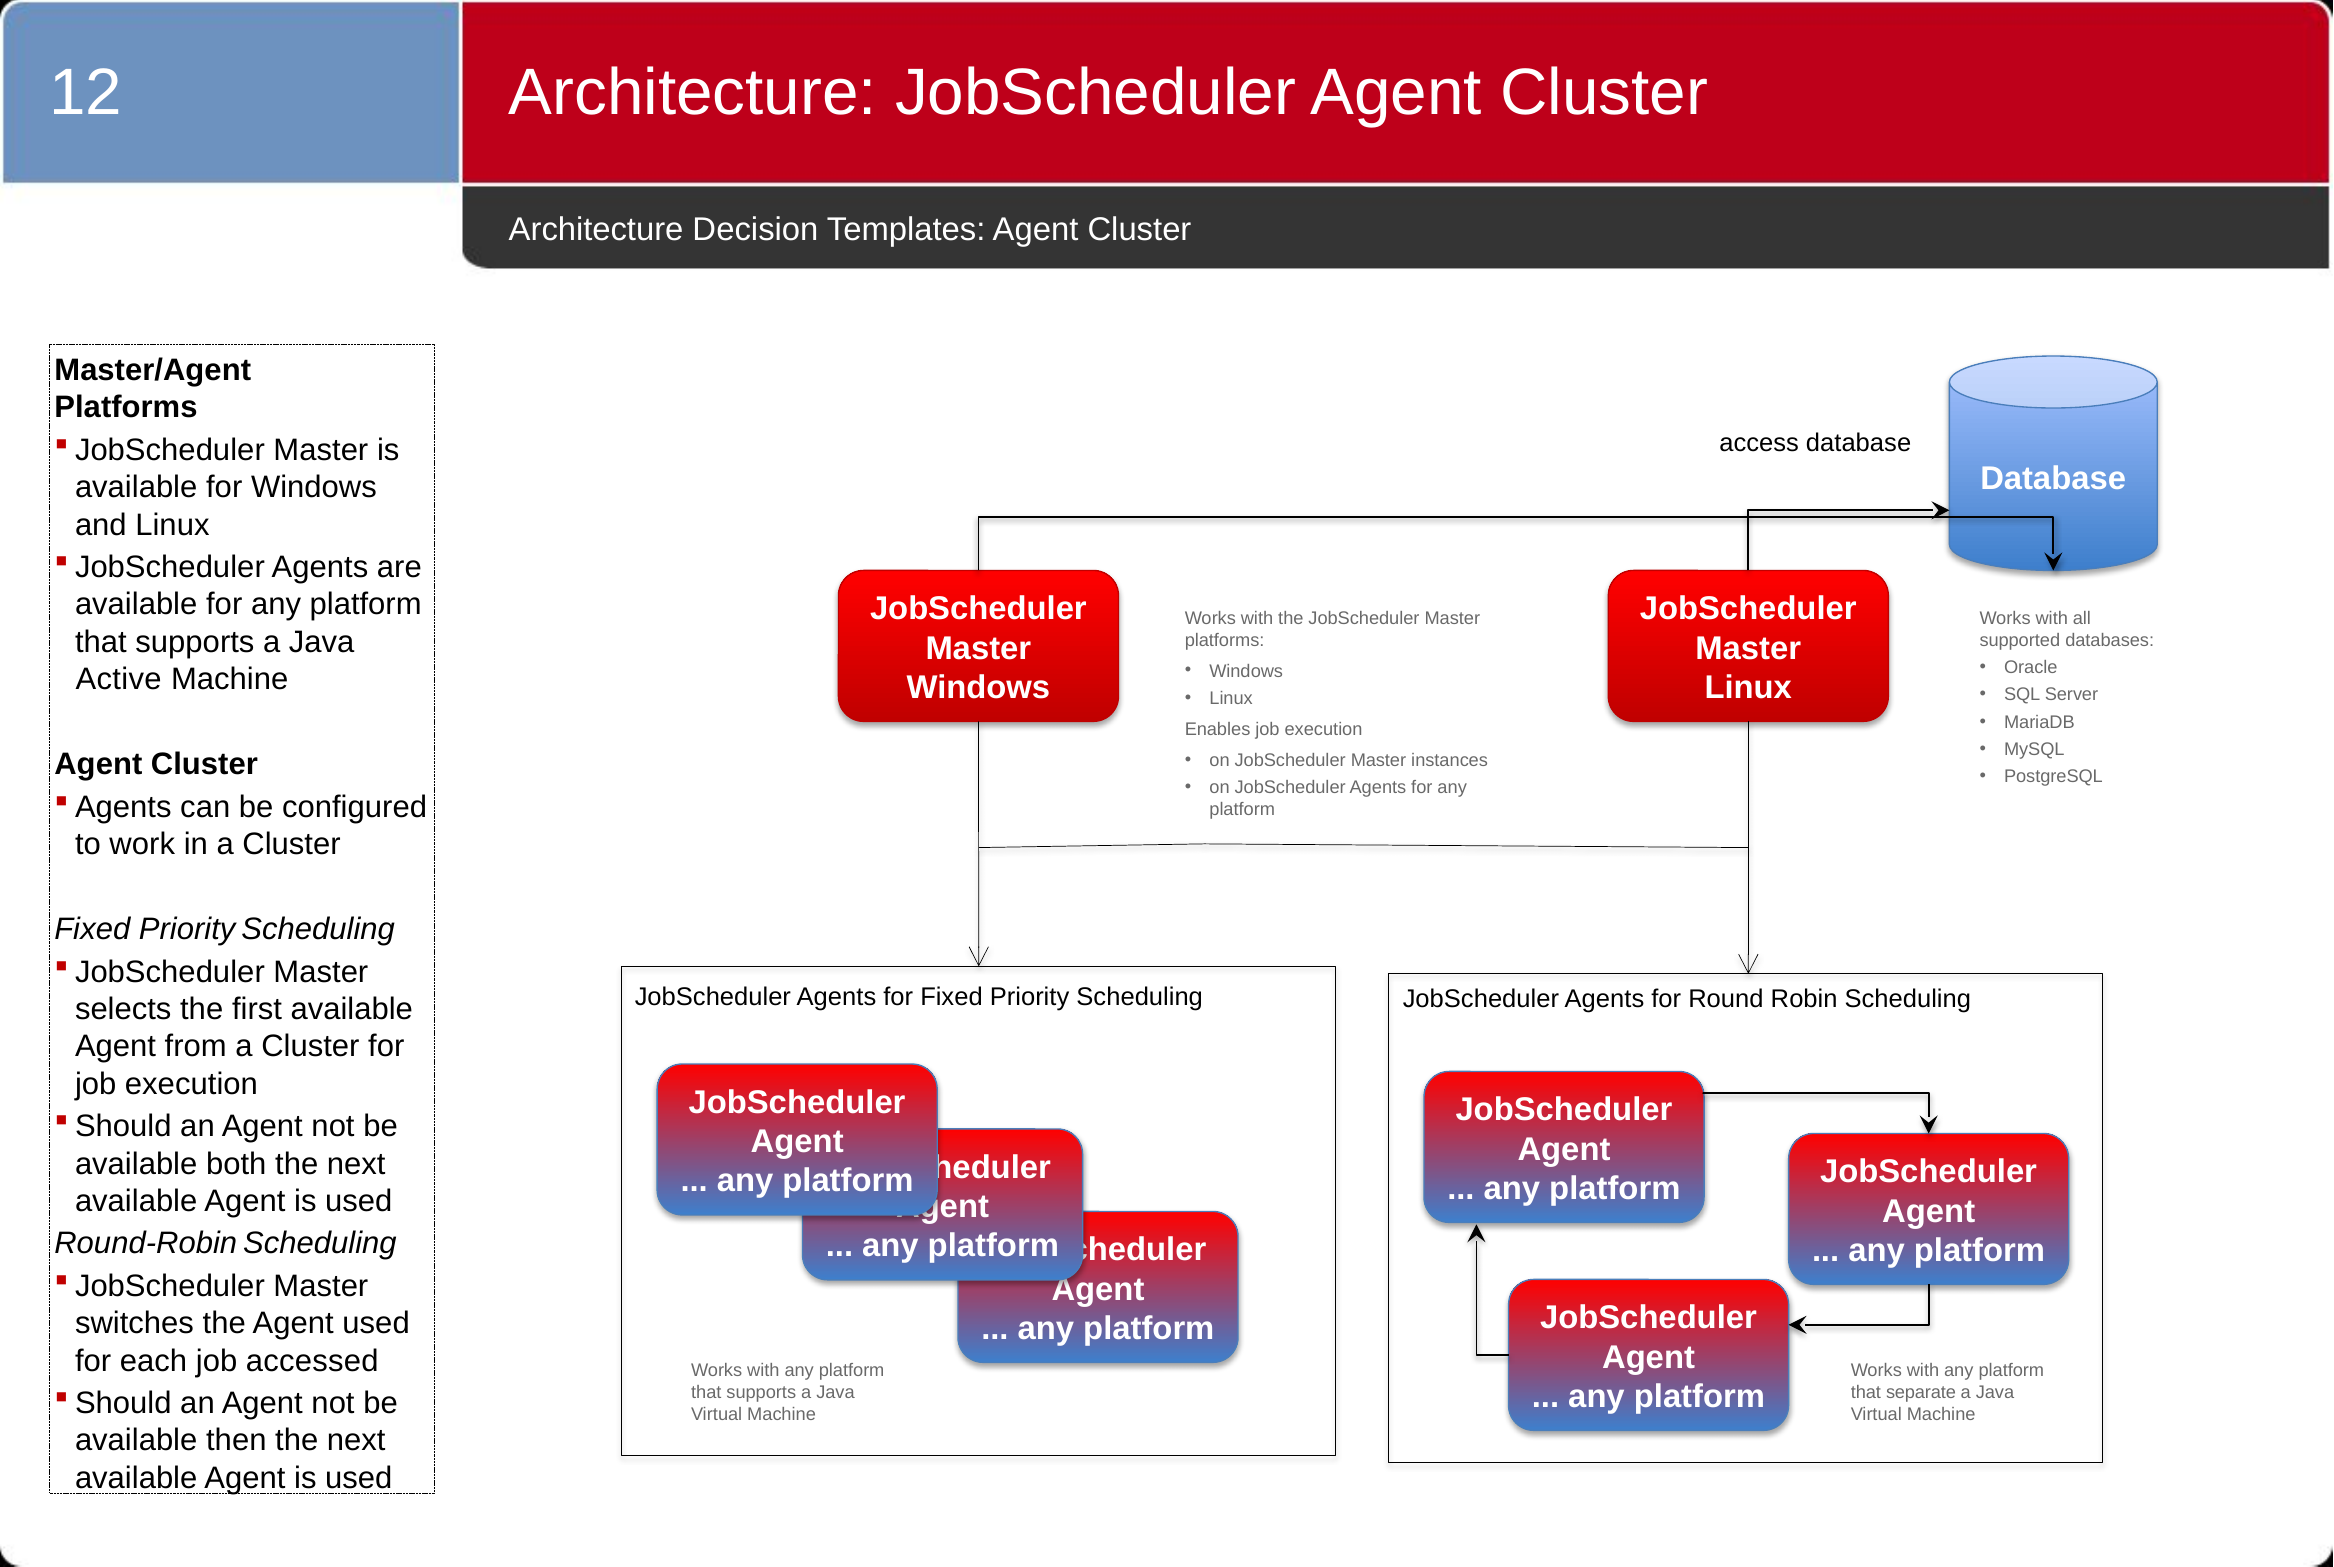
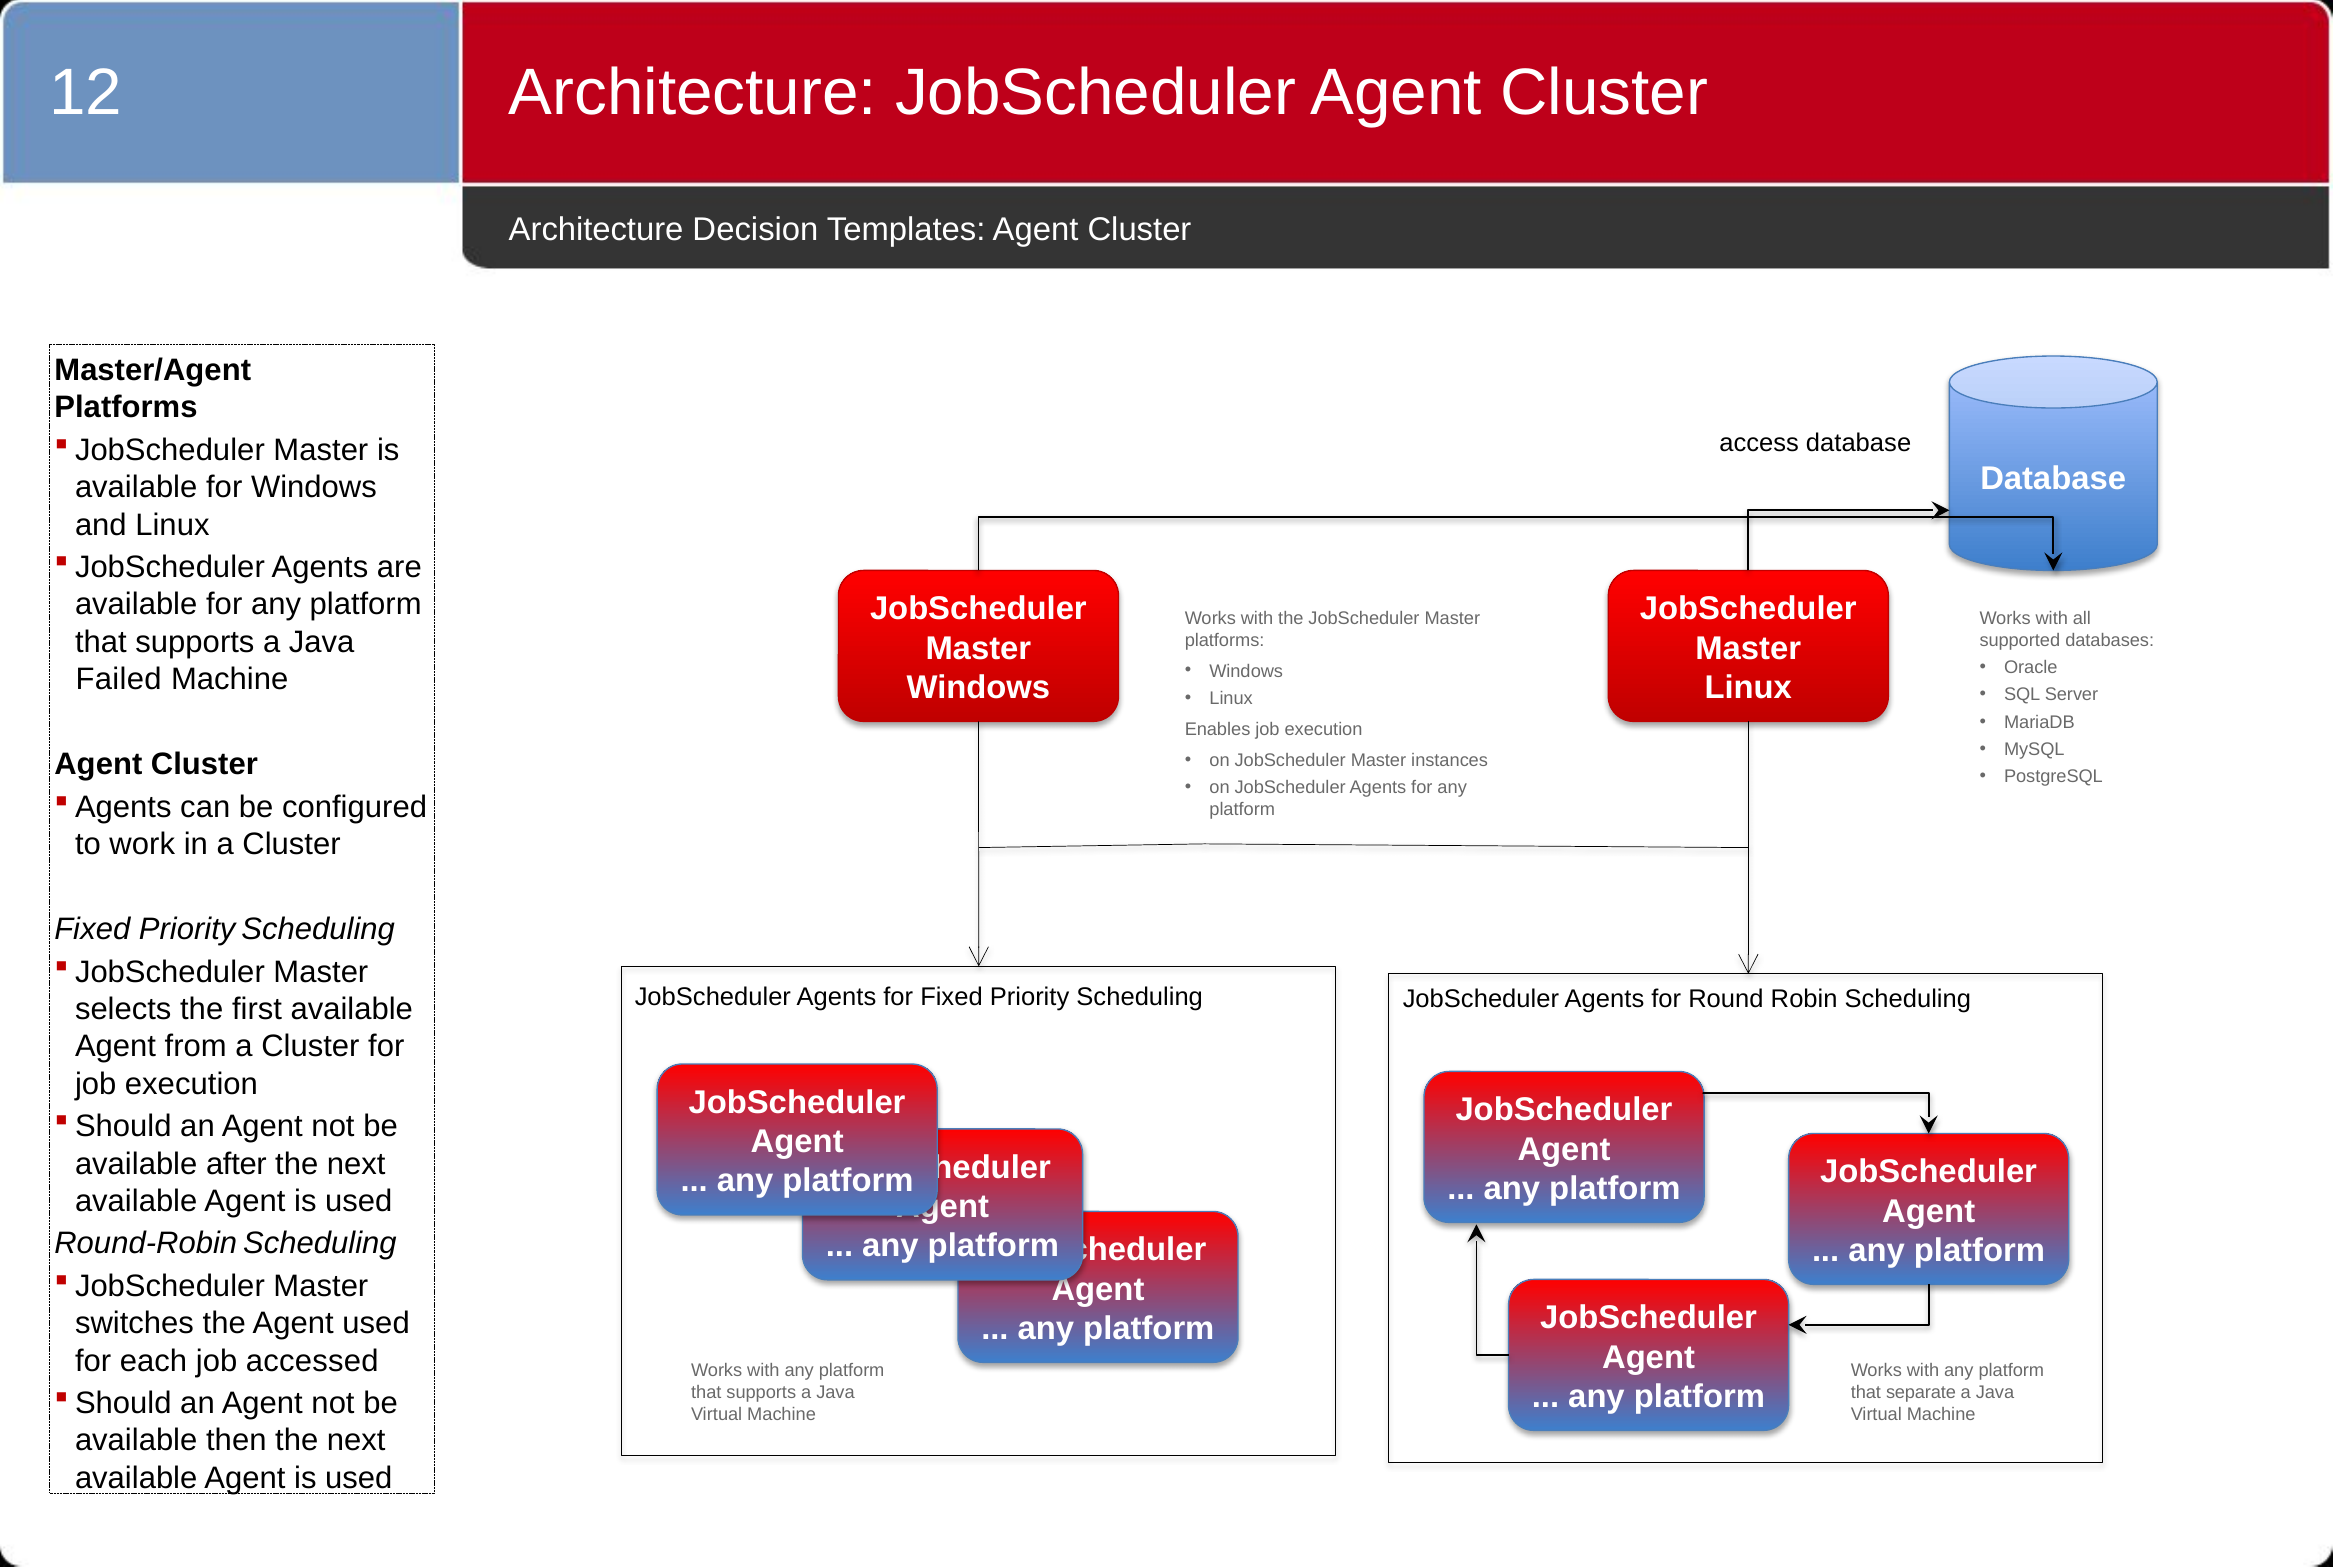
Active: Active -> Failed (119, 679)
both: both -> after (236, 1164)
